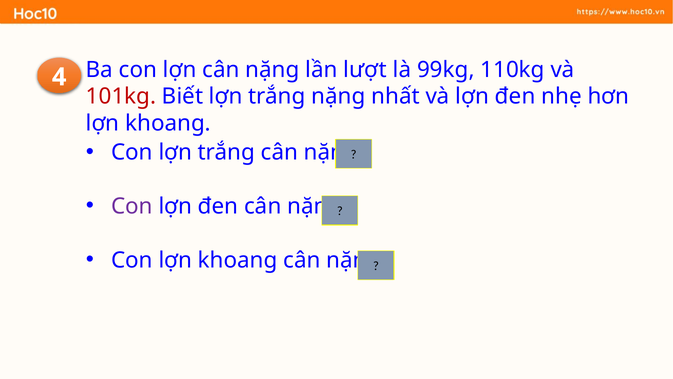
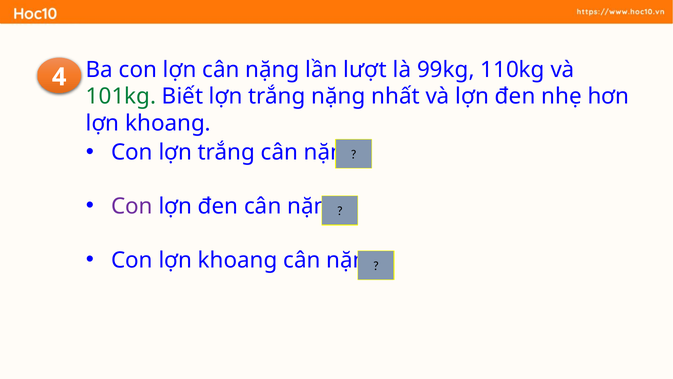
101kg colour: red -> green (121, 96)
